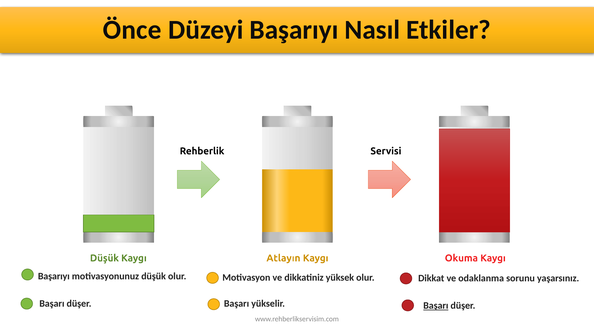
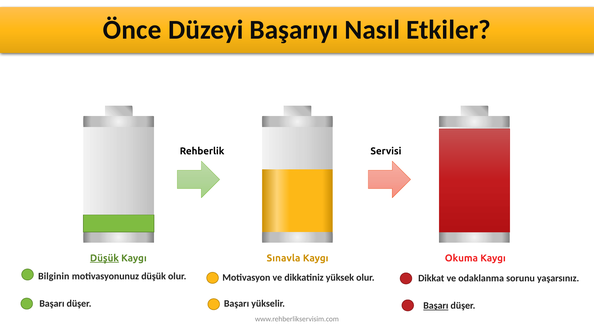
Düşük underline: none -> present (104, 258)
Atlayın: Atlayın -> Sınavla (283, 258)
Başarıyı: Başarıyı -> Bilginin (54, 276)
